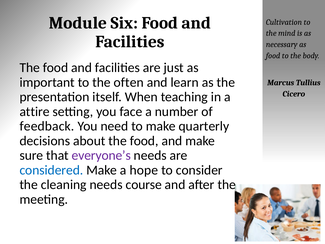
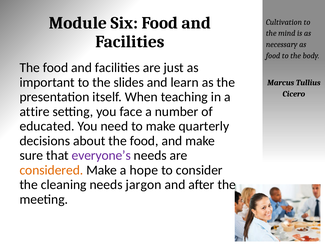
often: often -> slides (129, 82)
feedback: feedback -> educated (47, 126)
considered colour: blue -> orange (51, 170)
course: course -> jargon (144, 185)
